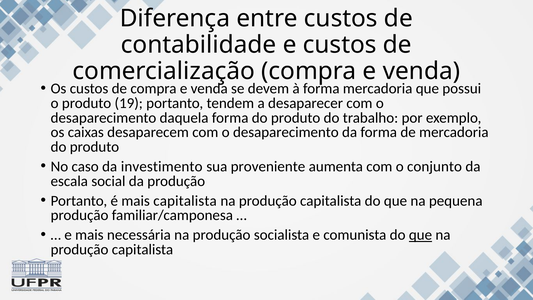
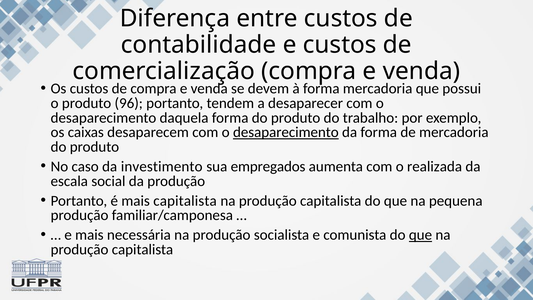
19: 19 -> 96 (129, 103)
desaparecimento underline: none -> present (286, 132)
proveniente: proveniente -> empregados (268, 166)
conjunto: conjunto -> realizada (435, 166)
